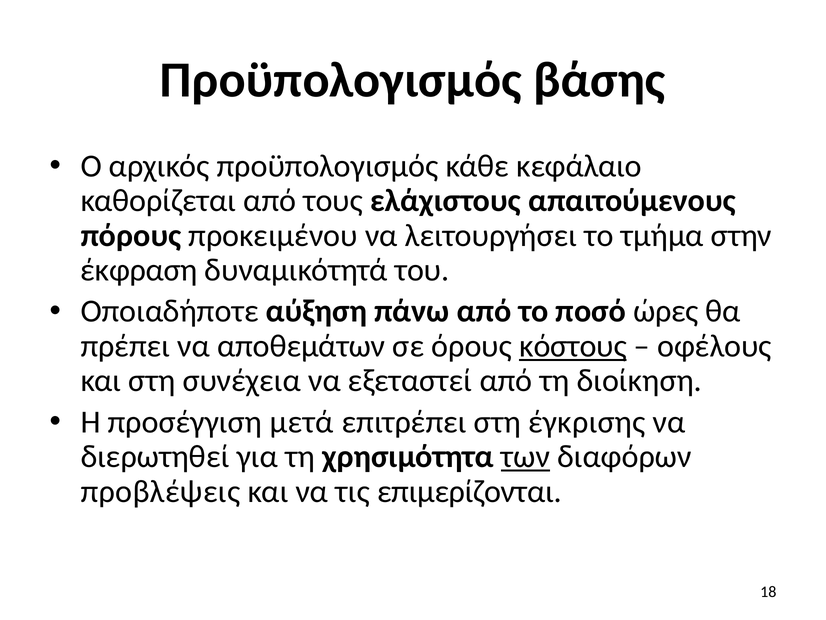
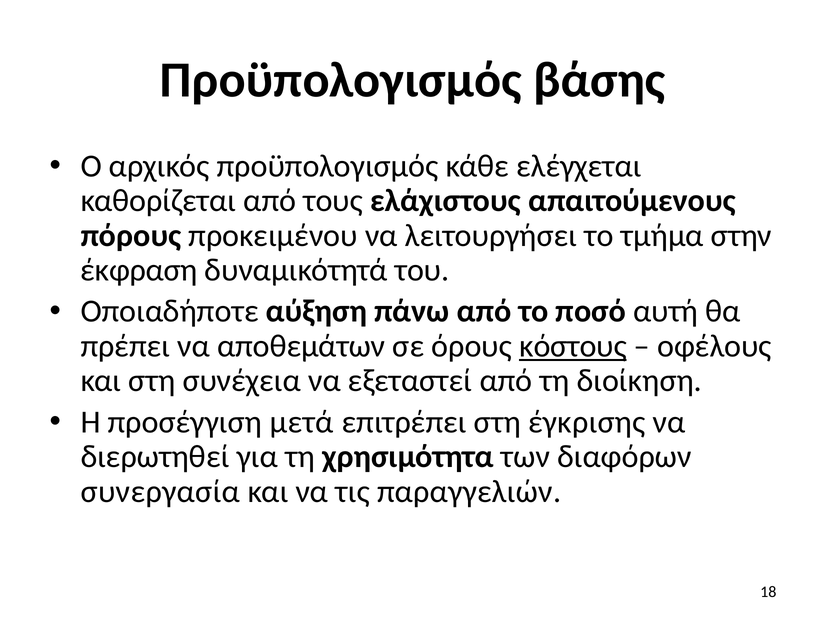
κεφάλαιο: κεφάλαιο -> ελέγχεται (579, 166)
ώρες: ώρες -> αυτή (666, 311)
των underline: present -> none (525, 456)
προβλέψεις: προβλέψεις -> συνεργασία (160, 491)
επιμερίζονται: επιμερίζονται -> παραγγελιών (469, 491)
